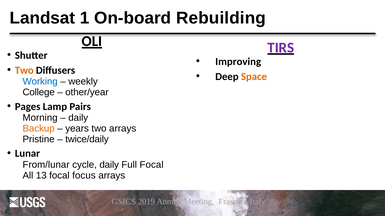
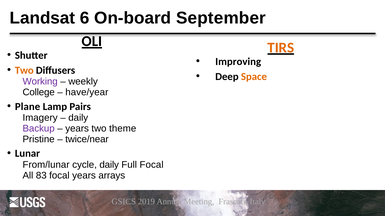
1: 1 -> 6 (85, 18)
Rebuilding: Rebuilding -> September (221, 18)
TIRS colour: purple -> orange (281, 48)
Working colour: blue -> purple (40, 82)
other/year: other/year -> have/year (87, 92)
Pages: Pages -> Plane (28, 107)
Morning: Morning -> Imagery (40, 118)
Backup colour: orange -> purple (39, 129)
two arrays: arrays -> theme (123, 129)
twice/daily: twice/daily -> twice/near (87, 139)
13: 13 -> 83 (41, 176)
focal focus: focus -> years (84, 176)
